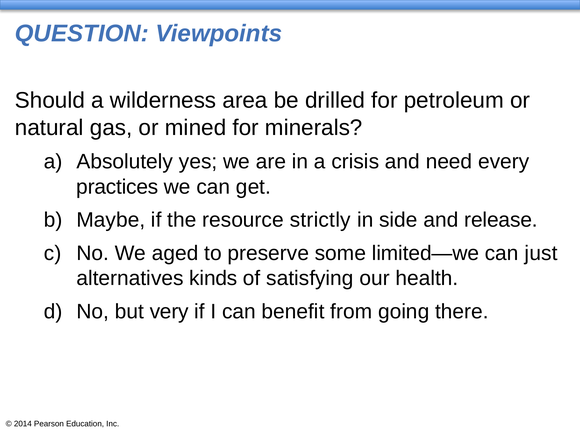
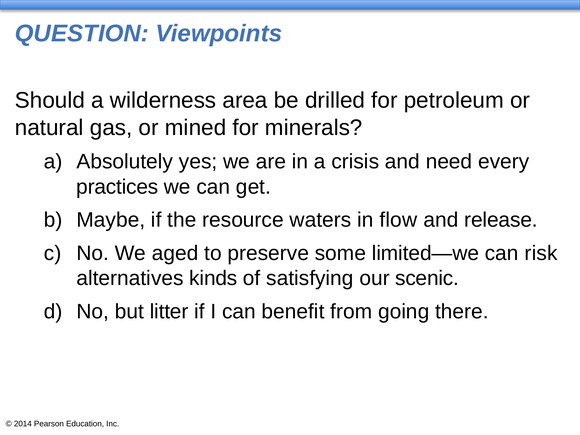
strictly: strictly -> waters (320, 220)
side: side -> flow (398, 220)
just: just -> risk (541, 253)
health: health -> scenic (427, 278)
very: very -> litter (169, 311)
